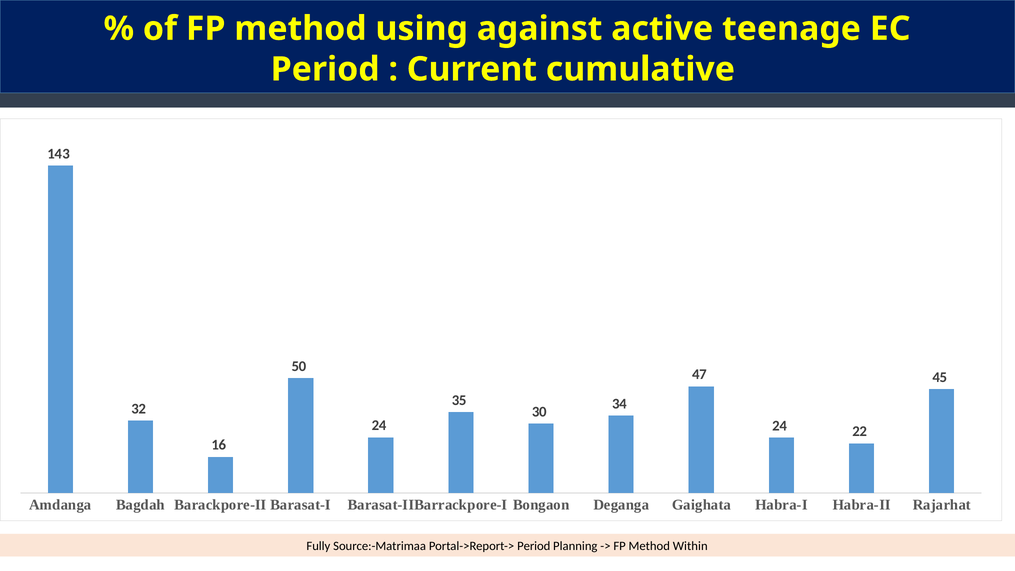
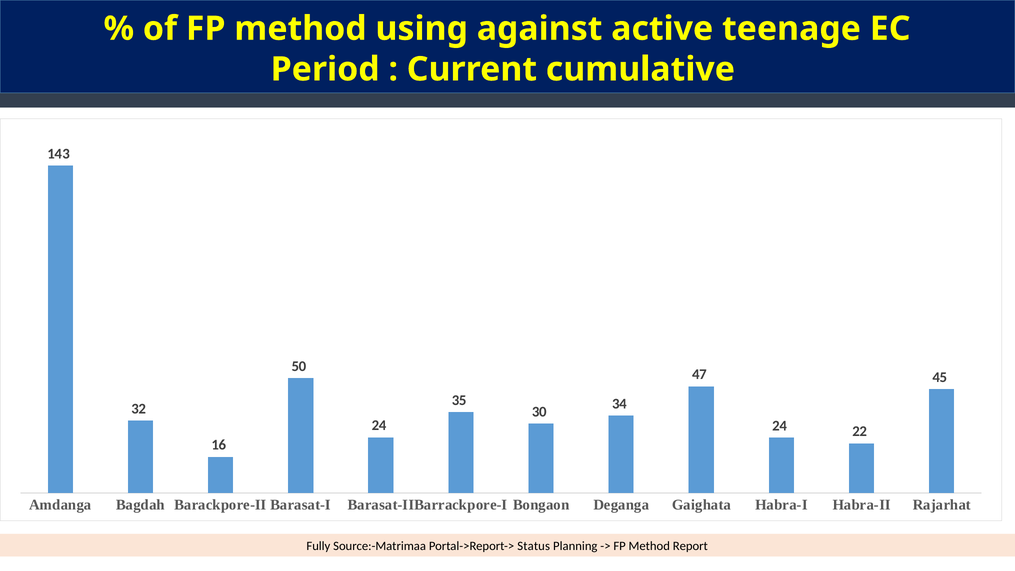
Portal->Report-> Period: Period -> Status (534, 546)
Within: Within -> Report (690, 546)
